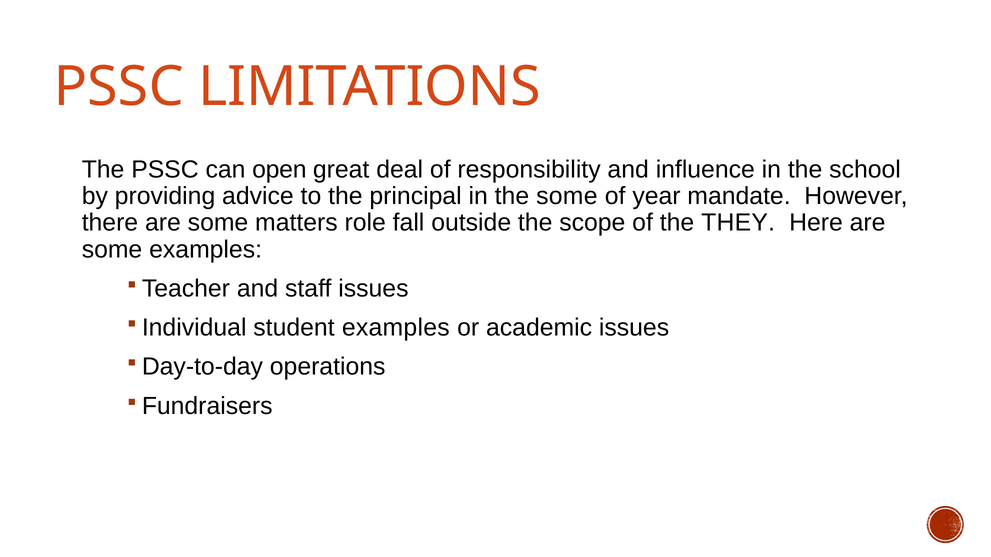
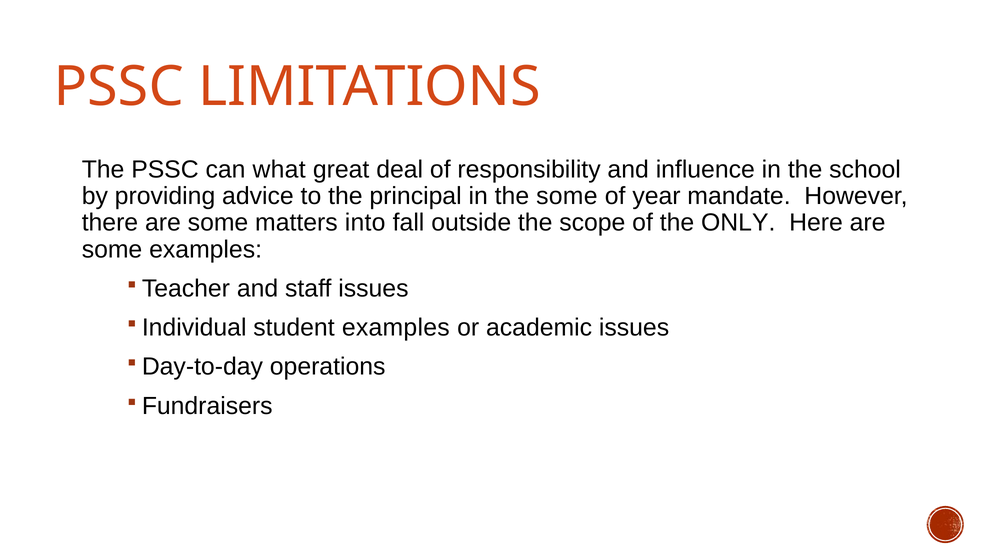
open: open -> what (279, 169)
role: role -> into (365, 223)
THEY: THEY -> ONLY (738, 223)
